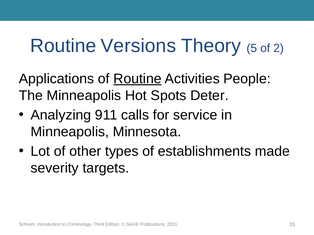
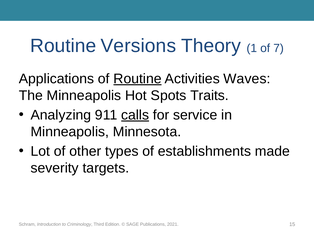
5: 5 -> 1 (252, 48)
2: 2 -> 7 (279, 48)
People: People -> Waves (247, 79)
Deter: Deter -> Traits (210, 96)
calls underline: none -> present (135, 115)
